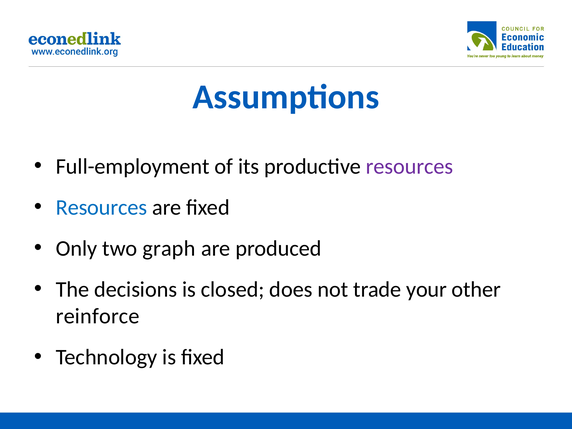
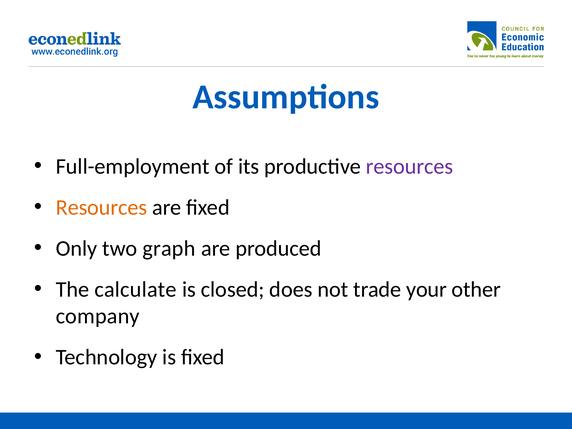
Resources colour: blue -> orange (101, 207)
decisions: decisions -> calculate (136, 290)
reinforce: reinforce -> company (98, 316)
